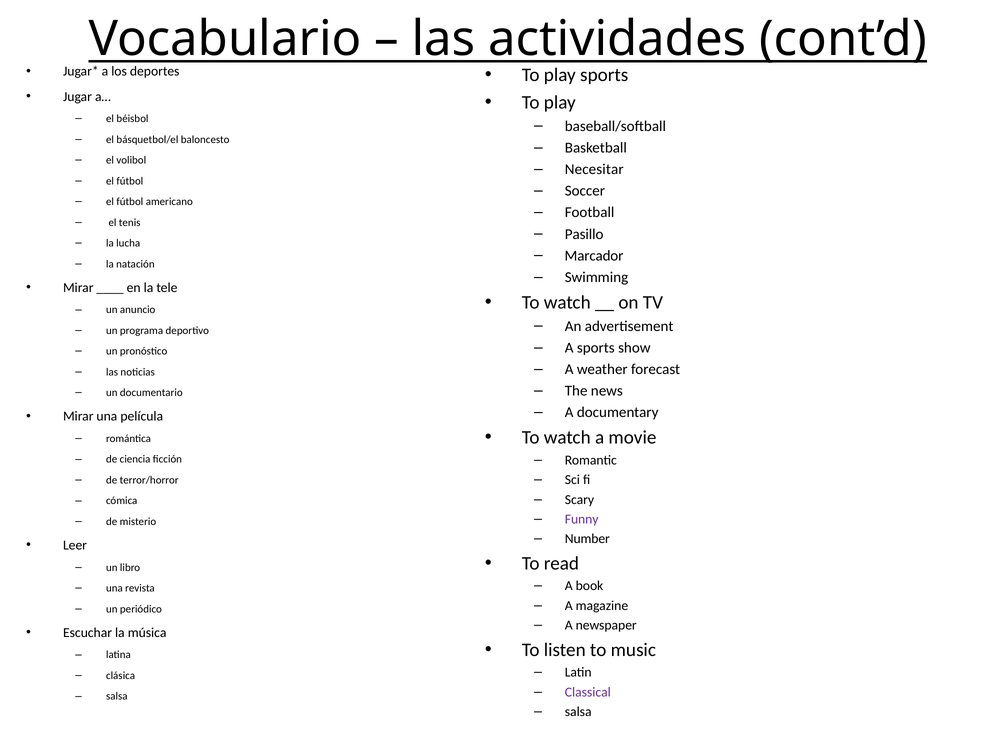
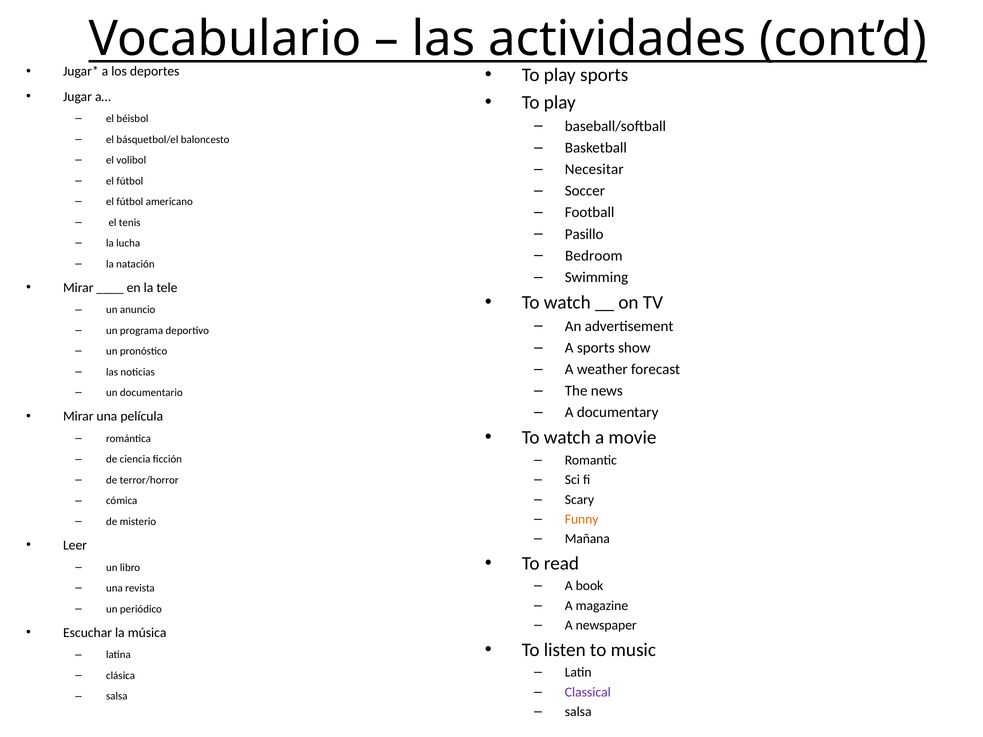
Marcador: Marcador -> Bedroom (594, 256)
Funny colour: purple -> orange (582, 519)
Number: Number -> Mañana (587, 539)
